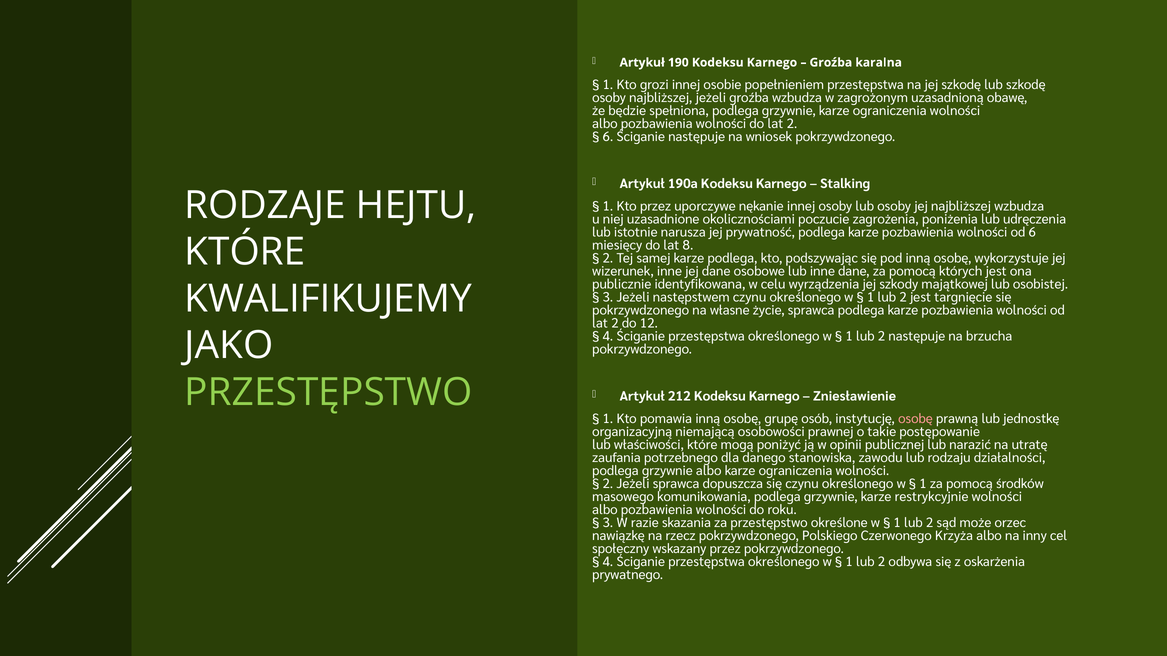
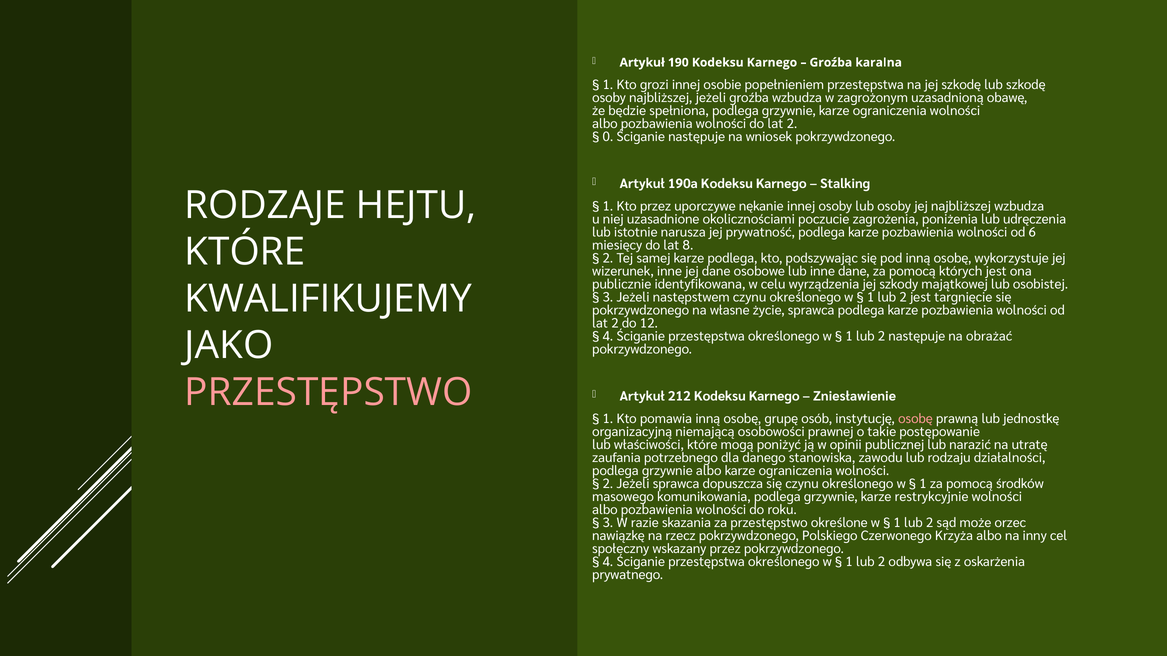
6: 6 -> 0 (608, 137)
brzucha: brzucha -> obrażać (989, 336)
PRZESTĘPSTWO colour: light green -> pink (328, 392)
